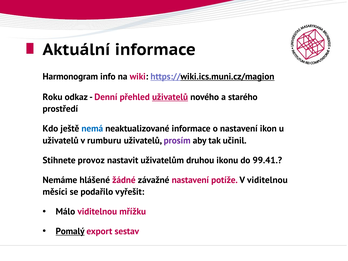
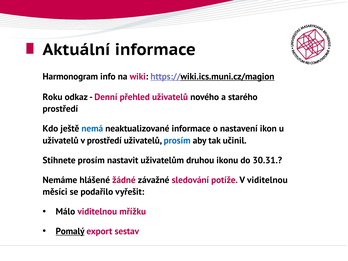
uživatelů underline: present -> none (170, 97)
v rumburu: rumburu -> prostředí (104, 141)
prosím colour: purple -> blue (177, 141)
Stihnete provoz: provoz -> prosím (91, 160)
99.41: 99.41 -> 30.31 (267, 160)
závažné nastavení: nastavení -> sledování (190, 180)
